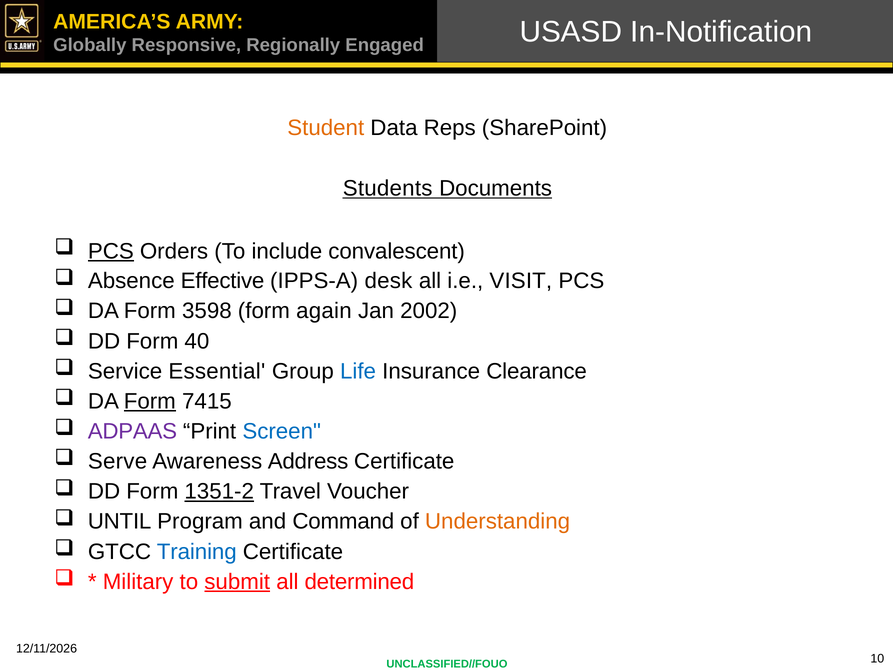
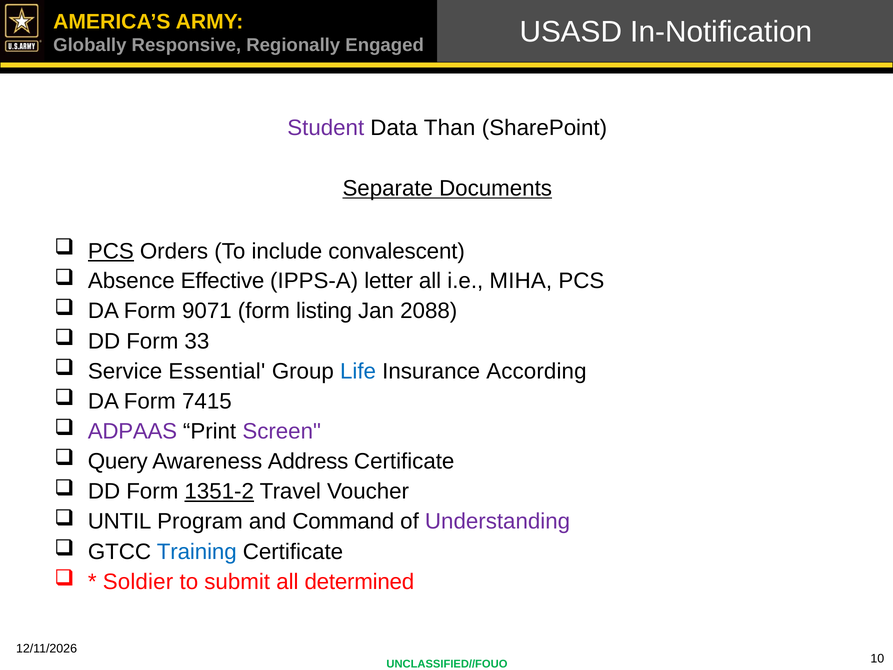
Student colour: orange -> purple (326, 128)
Reps: Reps -> Than (450, 128)
Students: Students -> Separate (388, 188)
desk: desk -> letter (389, 281)
VISIT: VISIT -> MIHA (521, 281)
3598: 3598 -> 9071 (207, 311)
again: again -> listing (324, 311)
2002: 2002 -> 2088 (429, 311)
40: 40 -> 33 (197, 341)
Clearance: Clearance -> According (536, 371)
Form underline: present -> none (150, 401)
Screen colour: blue -> purple (282, 431)
Serve: Serve -> Query (118, 461)
Understanding colour: orange -> purple (498, 521)
Military: Military -> Soldier (138, 581)
submit underline: present -> none (237, 581)
